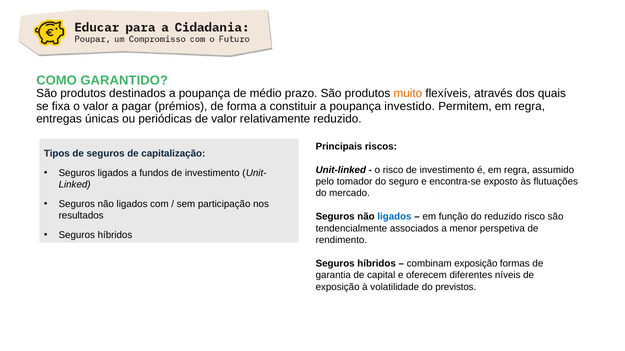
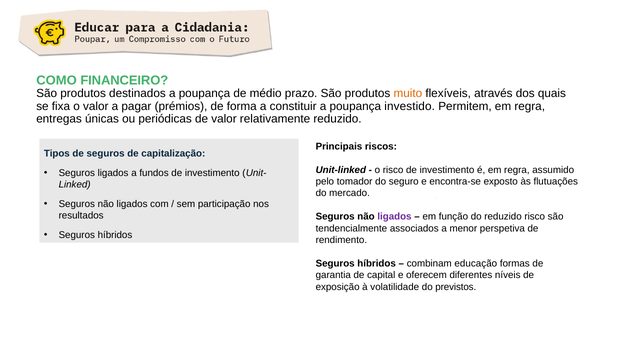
GARANTIDO: GARANTIDO -> FINANCEIRO (124, 80)
ligados colour: blue -> purple (394, 217)
combinam exposição: exposição -> educação (476, 264)
